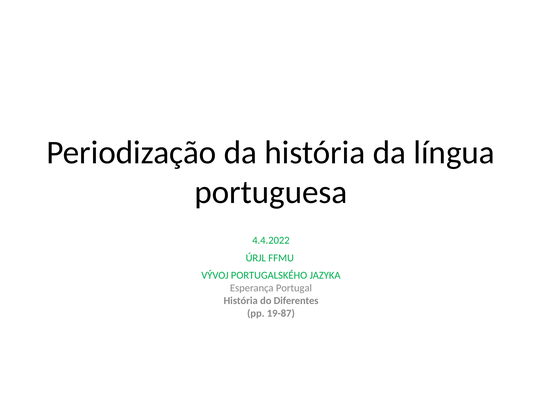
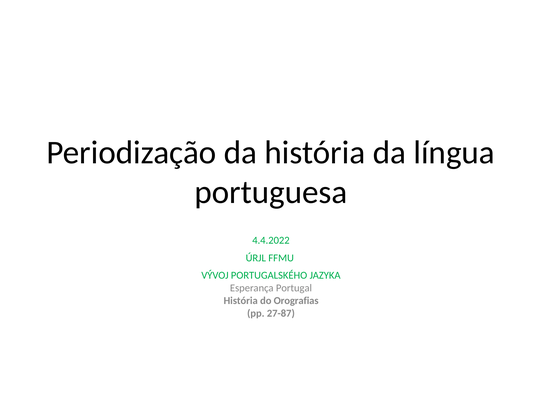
Diferentes: Diferentes -> Orografias (296, 300)
19-87: 19-87 -> 27-87 (281, 313)
